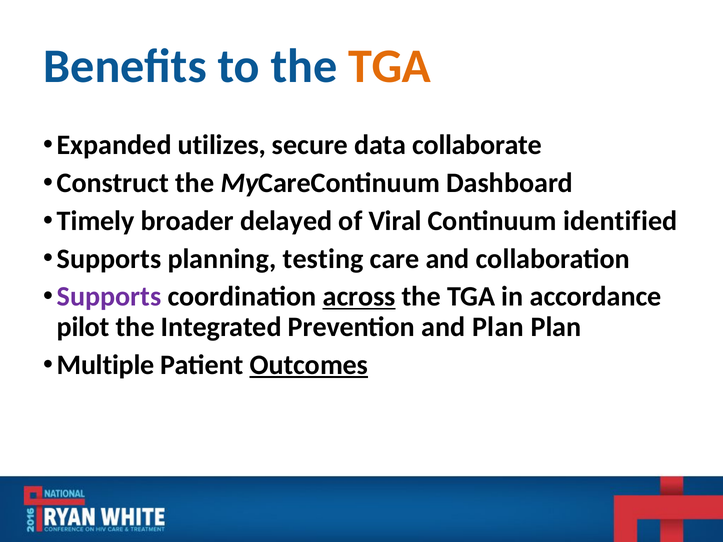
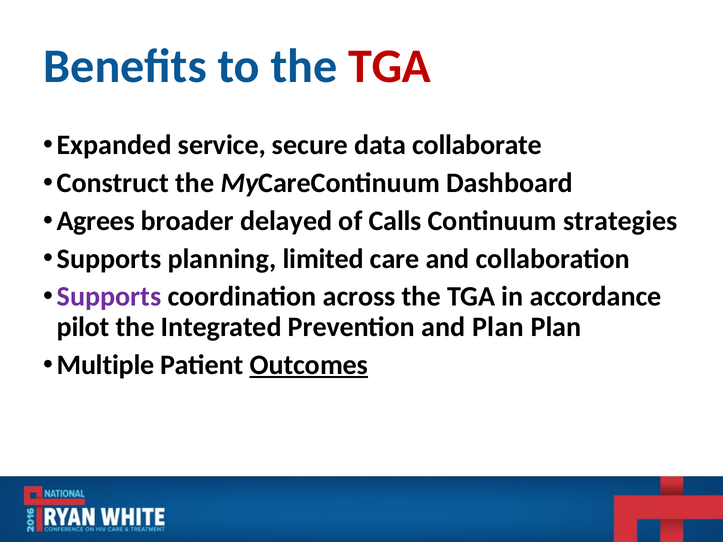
TGA colour: orange -> red (390, 67)
utilizes: utilizes -> service (222, 145)
Timely: Timely -> Agrees (96, 221)
Viral: Viral -> Calls (395, 221)
identified: identified -> strategies (620, 221)
testing: testing -> limited (323, 259)
across underline: present -> none (359, 297)
